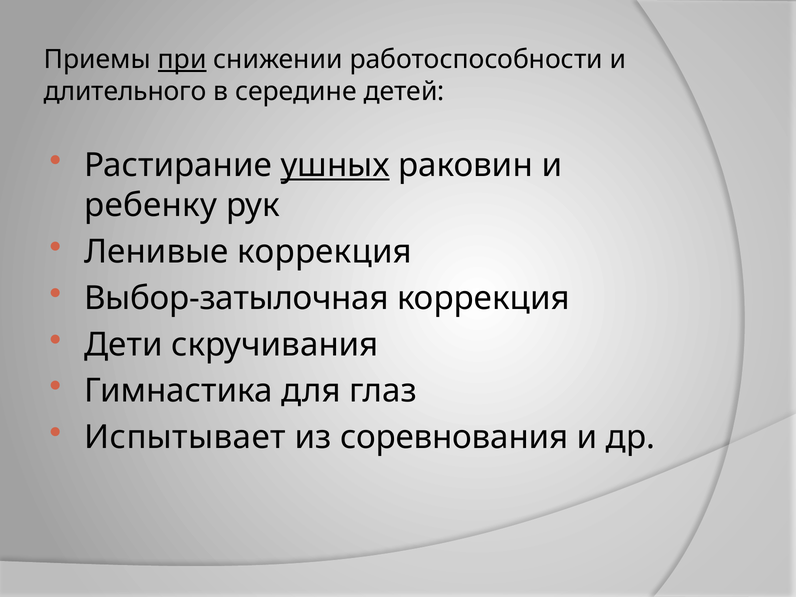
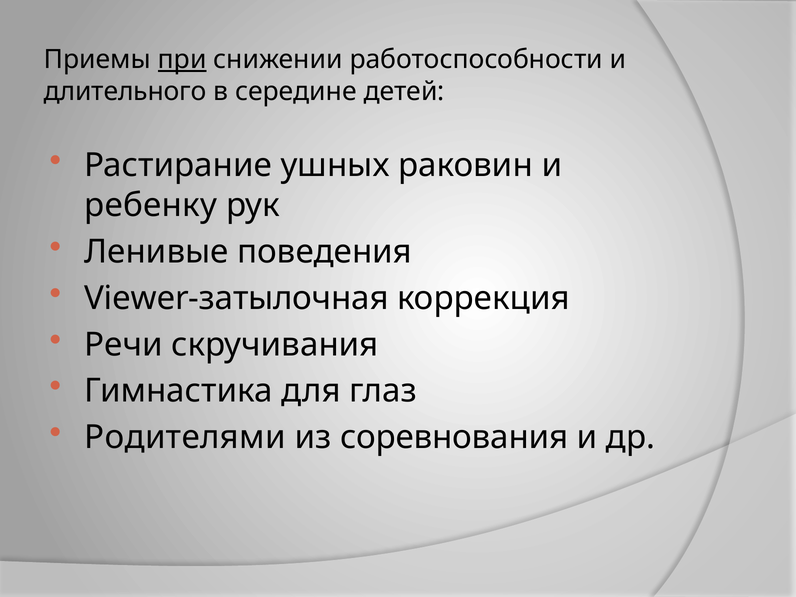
ушных underline: present -> none (335, 165)
Ленивые коррекция: коррекция -> поведения (325, 252)
Выбор-затылочная: Выбор-затылочная -> Viewer-затылочная (236, 298)
Дети: Дети -> Речи (123, 345)
Испытывает: Испытывает -> Родителями (185, 437)
